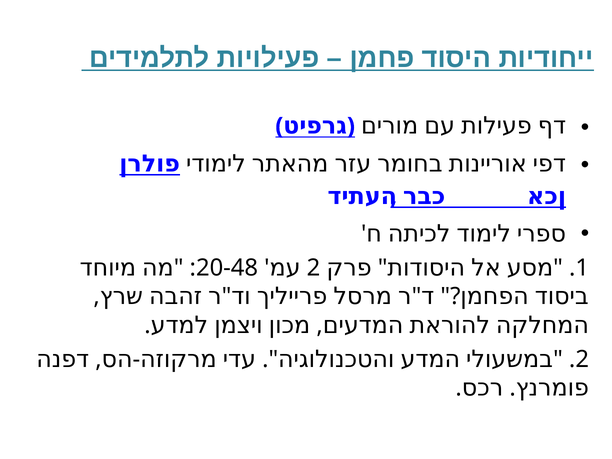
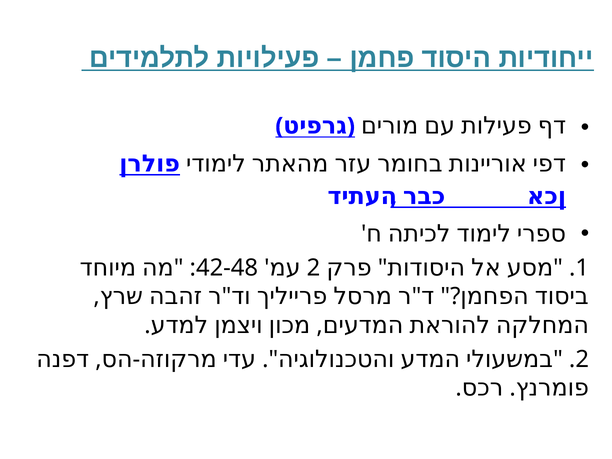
20-48: 20-48 -> 42-48 (227, 268)
